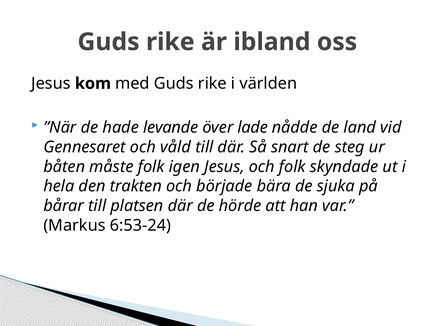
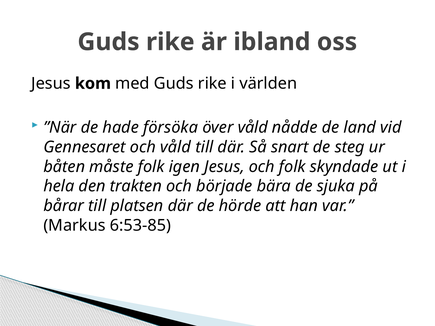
levande: levande -> försöka (171, 128)
över lade: lade -> våld (253, 128)
6:53-24: 6:53-24 -> 6:53-85 (140, 226)
